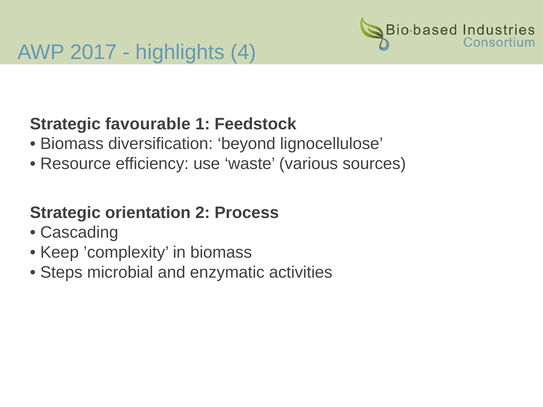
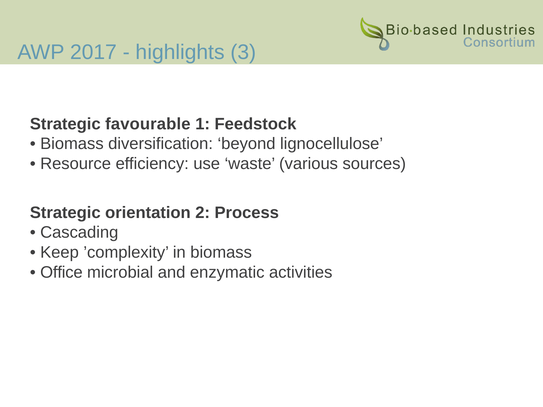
4: 4 -> 3 (243, 52)
Steps: Steps -> Office (61, 272)
